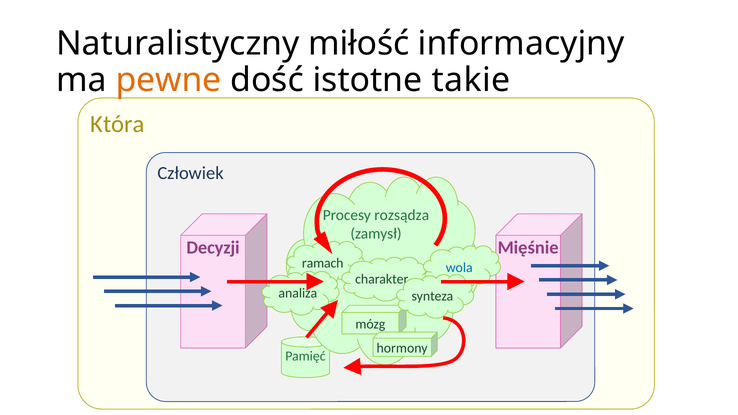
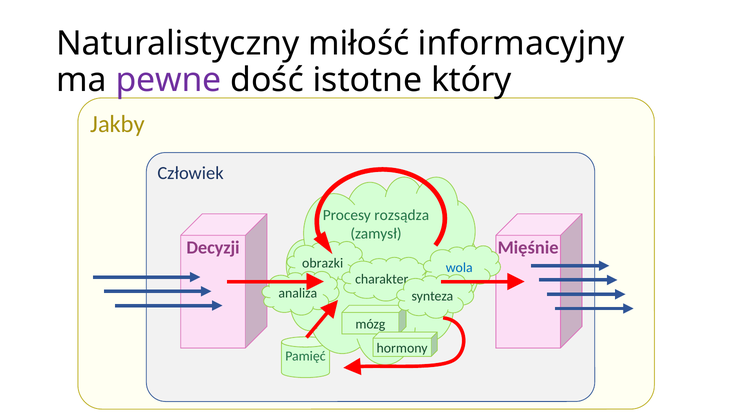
pewne colour: orange -> purple (169, 80)
takie: takie -> który (471, 80)
Która: Która -> Jakby (118, 124)
ramach: ramach -> obrazki (323, 263)
